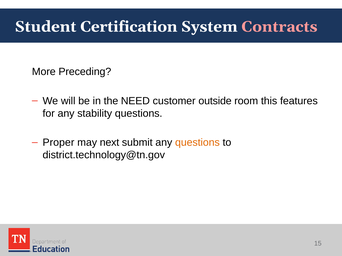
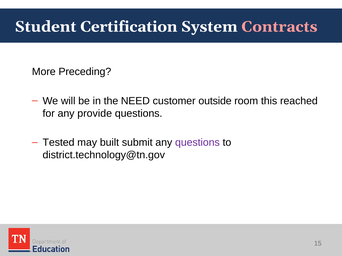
features: features -> reached (299, 101)
stability: stability -> provide (95, 114)
Proper: Proper -> Tested (59, 143)
next: next -> built (109, 143)
questions colour: orange -> purple (197, 143)
